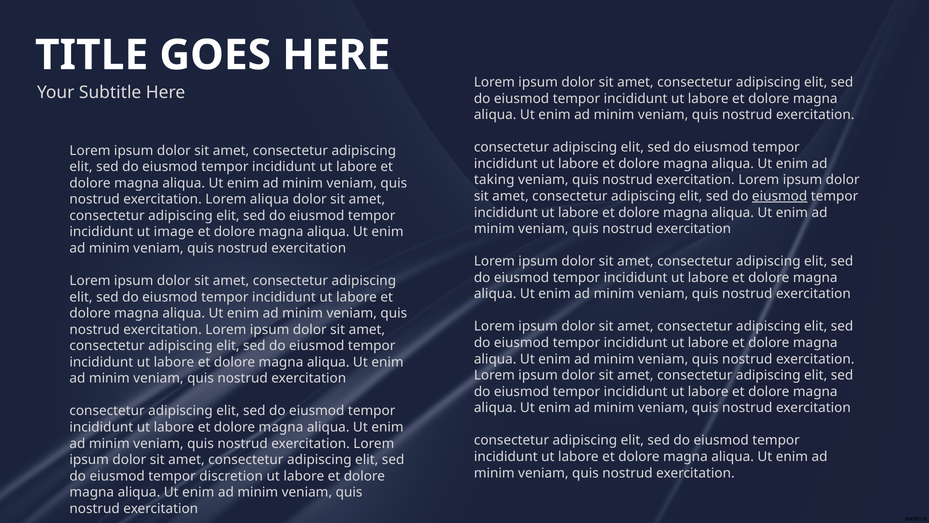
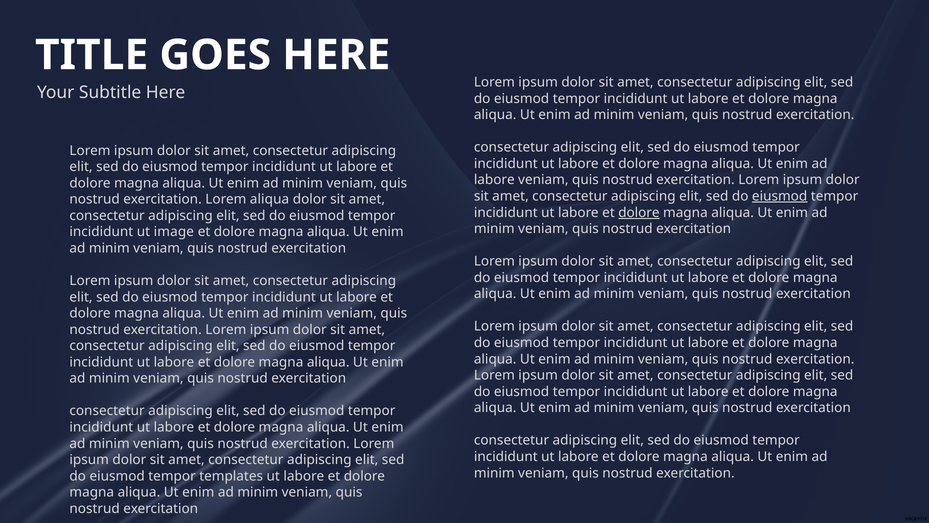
taking: taking -> labore (494, 180)
dolore underline: none -> present (639, 212)
discretion: discretion -> templates (231, 476)
